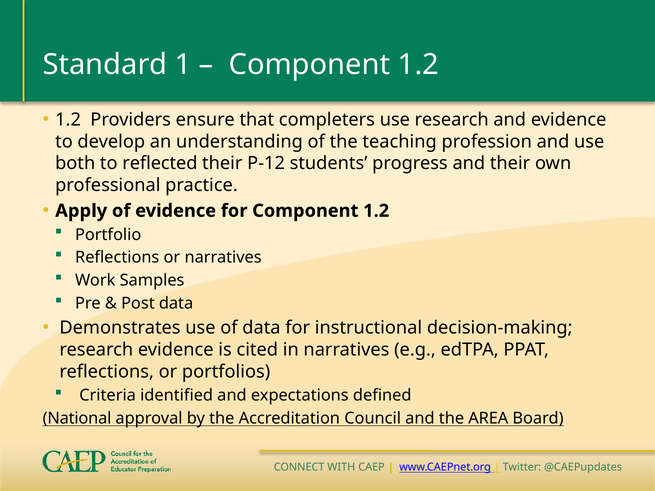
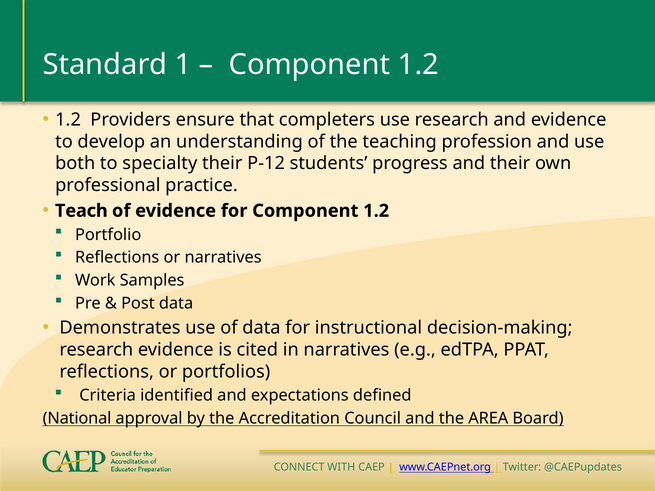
reflected: reflected -> specialty (160, 164)
Apply: Apply -> Teach (81, 211)
